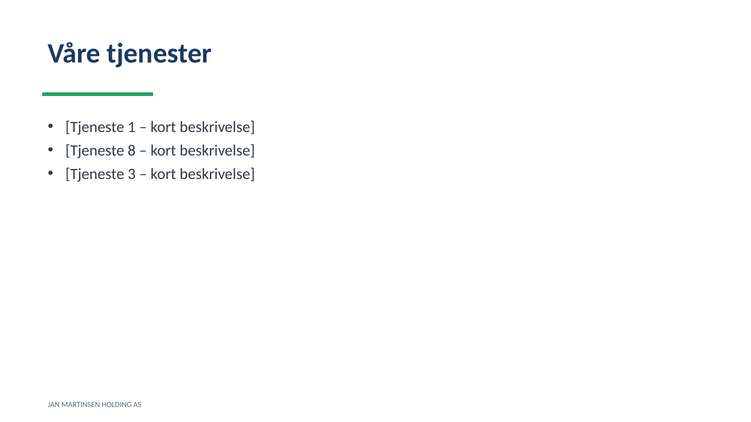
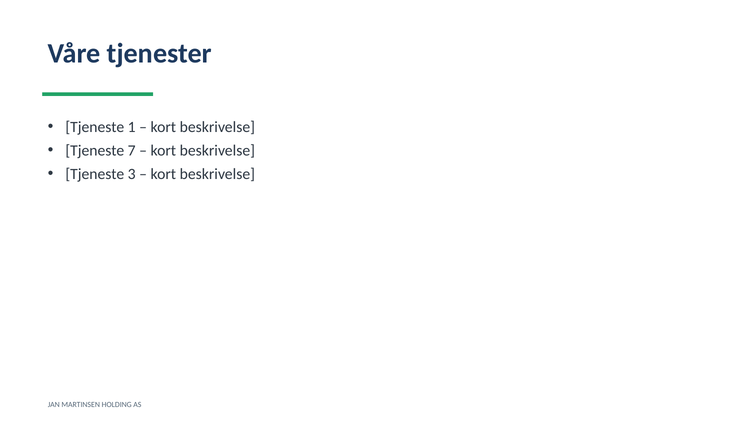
8: 8 -> 7 (132, 151)
